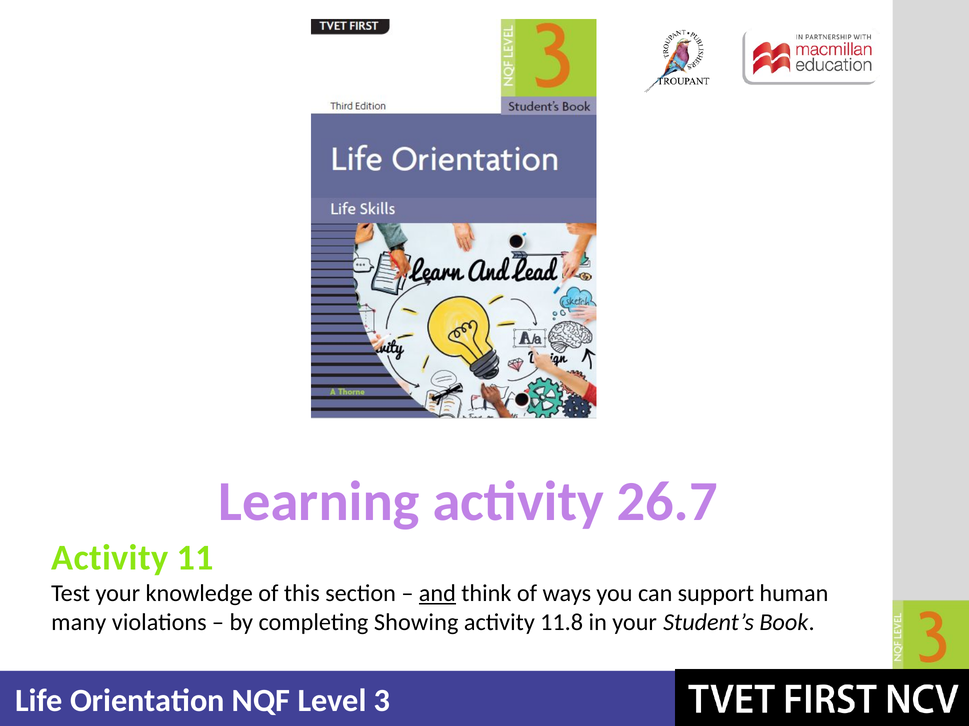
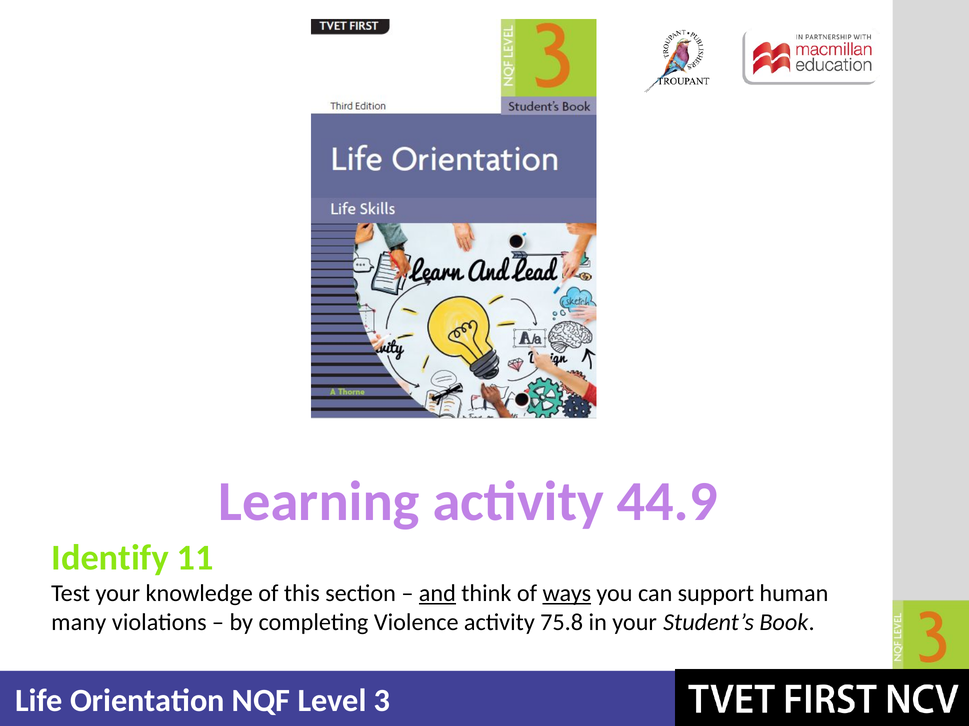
26.7: 26.7 -> 44.9 (667, 502)
Activity: Activity -> Identify (110, 558)
ways underline: none -> present (567, 594)
Showing: Showing -> Violence (416, 623)
11.8: 11.8 -> 75.8 (562, 623)
